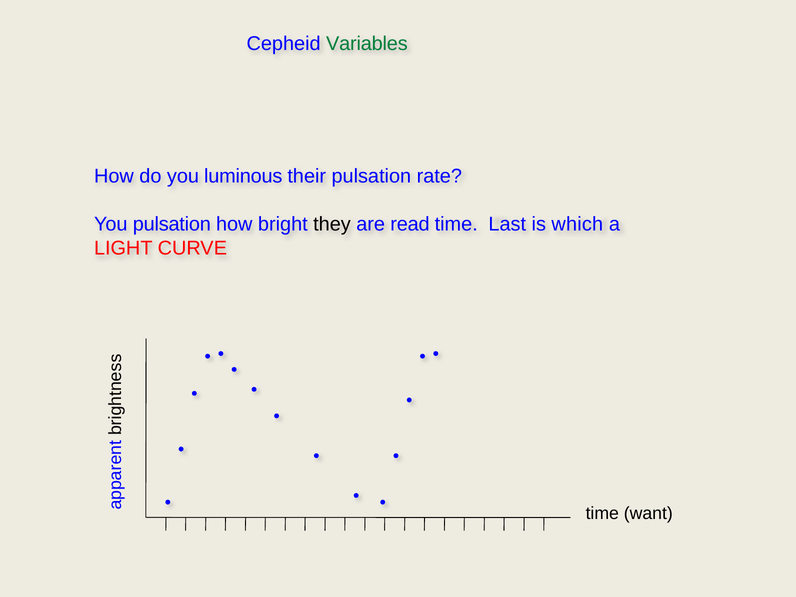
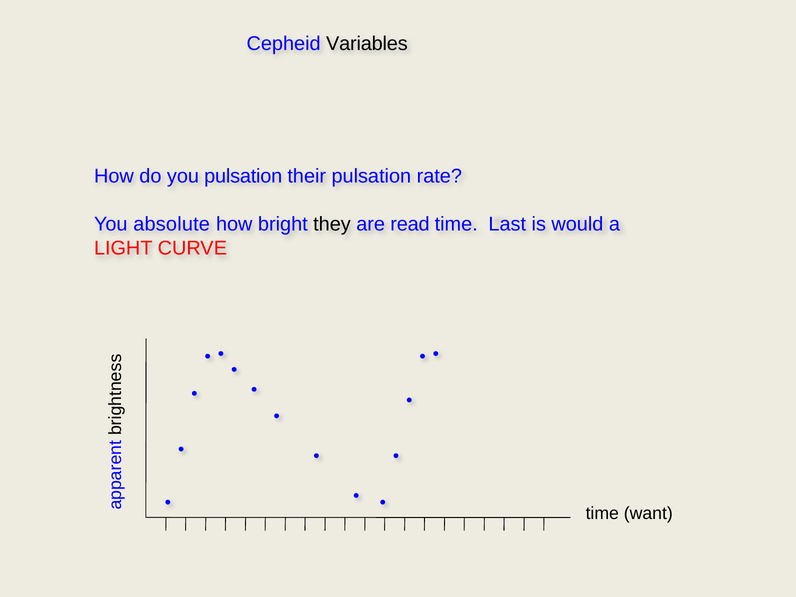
Variables colour: green -> black (367, 44)
you luminous: luminous -> pulsation (243, 176)
You pulsation: pulsation -> absolute (172, 224)
which: which -> would (577, 224)
